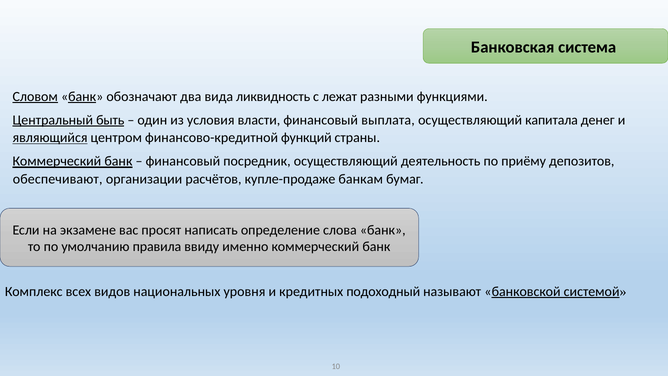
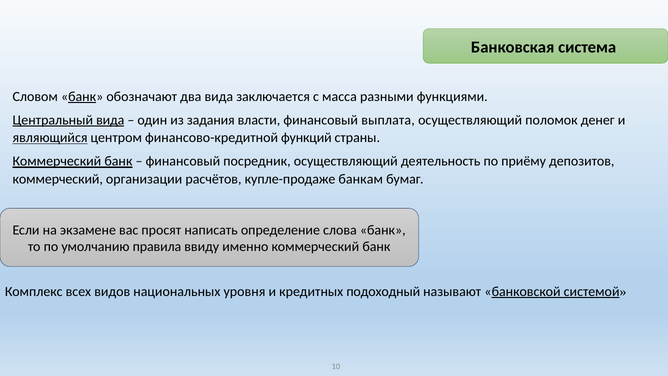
Словом underline: present -> none (35, 96)
ликвидность: ликвидность -> заключается (273, 96)
лежат: лежат -> масса (339, 96)
Центральный быть: быть -> вида (110, 120)
условия: условия -> задания (211, 120)
капитала: капитала -> поломок (551, 120)
обеспечивают: обеспечивают -> коммерческий (58, 179)
